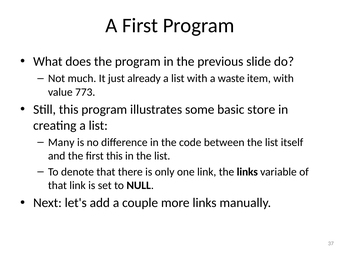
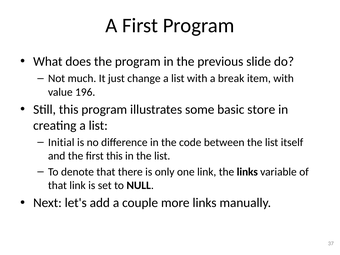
already: already -> change (144, 78)
waste: waste -> break (231, 78)
773: 773 -> 196 (85, 92)
Many: Many -> Initial (61, 142)
